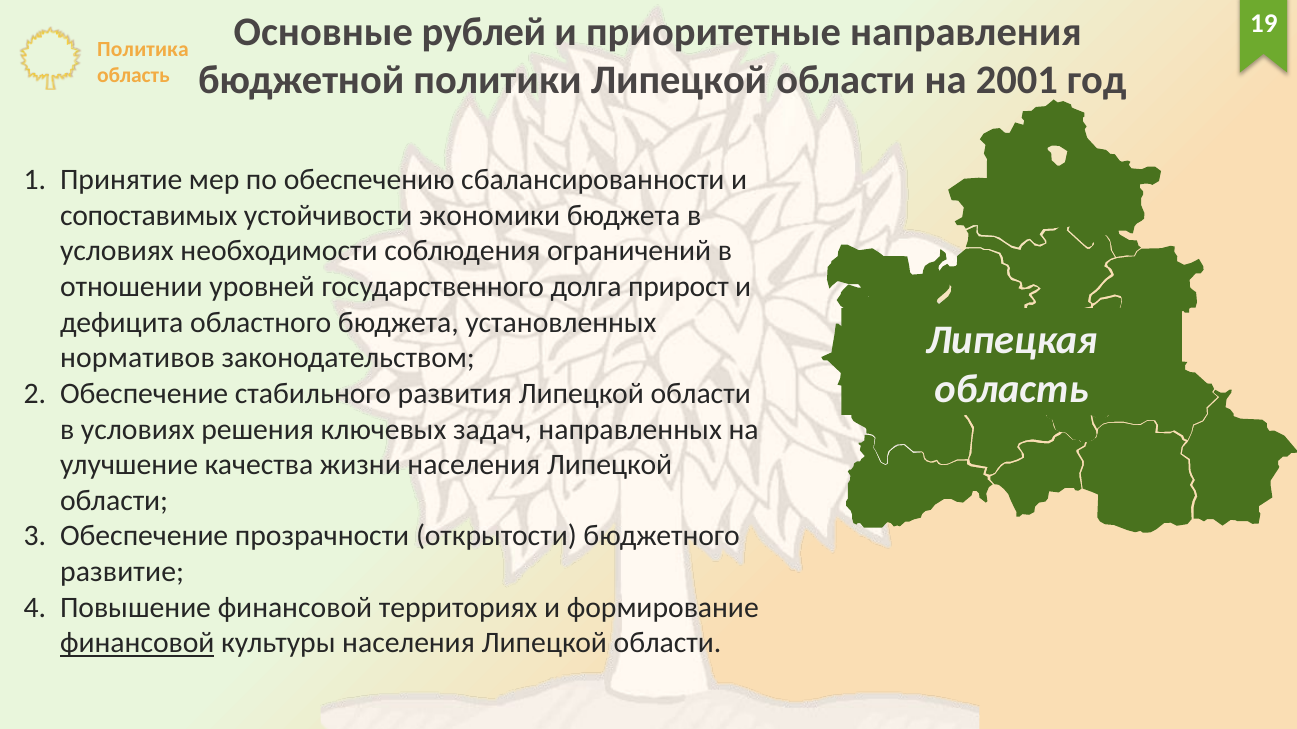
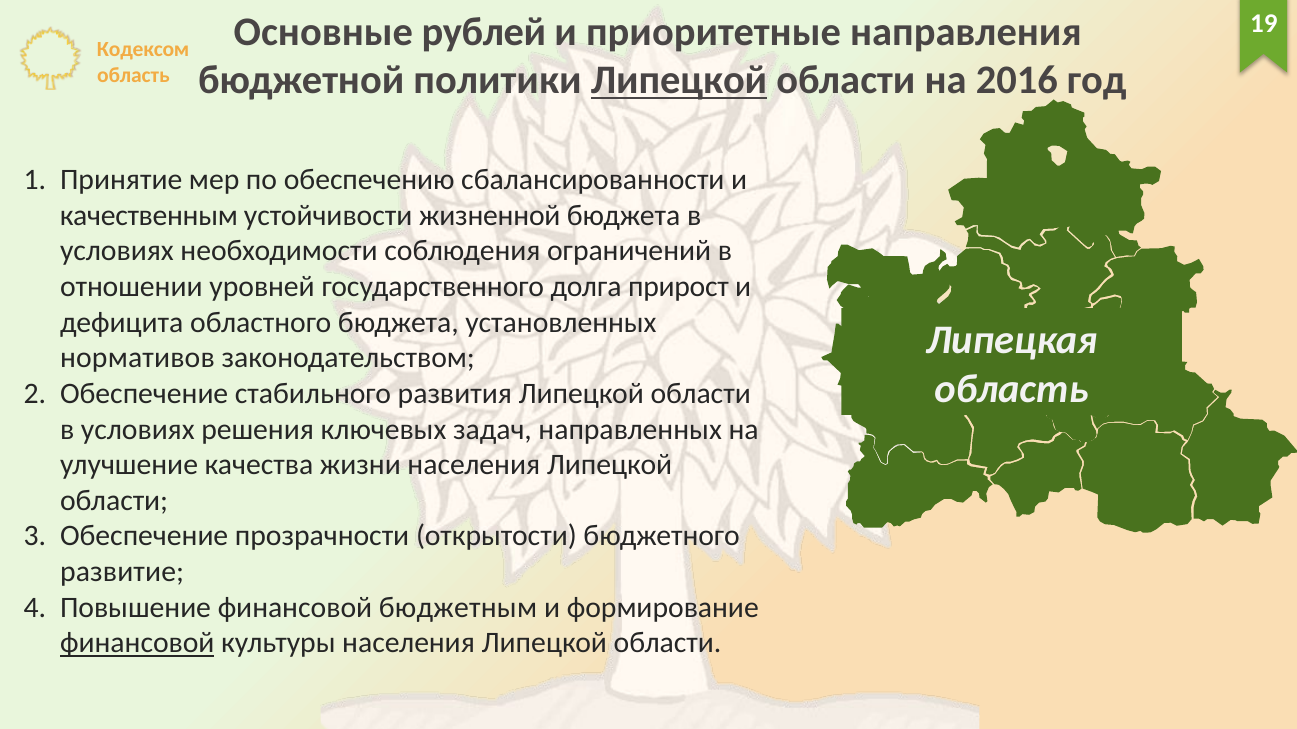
Политика: Политика -> Кодексом (143, 49)
Липецкой underline: none -> present (679, 81)
2001: 2001 -> 2016 (1017, 81)
сопоставимых: сопоставимых -> качественным (149, 216)
экономики: экономики -> жизненной (490, 216)
территориях: территориях -> бюджетным (458, 608)
